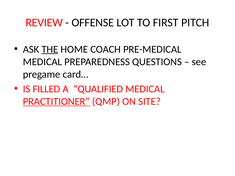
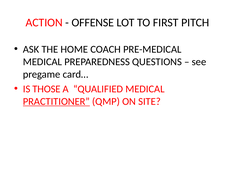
REVIEW: REVIEW -> ACTION (44, 23)
THE underline: present -> none (50, 49)
FILLED: FILLED -> THOSE (46, 89)
